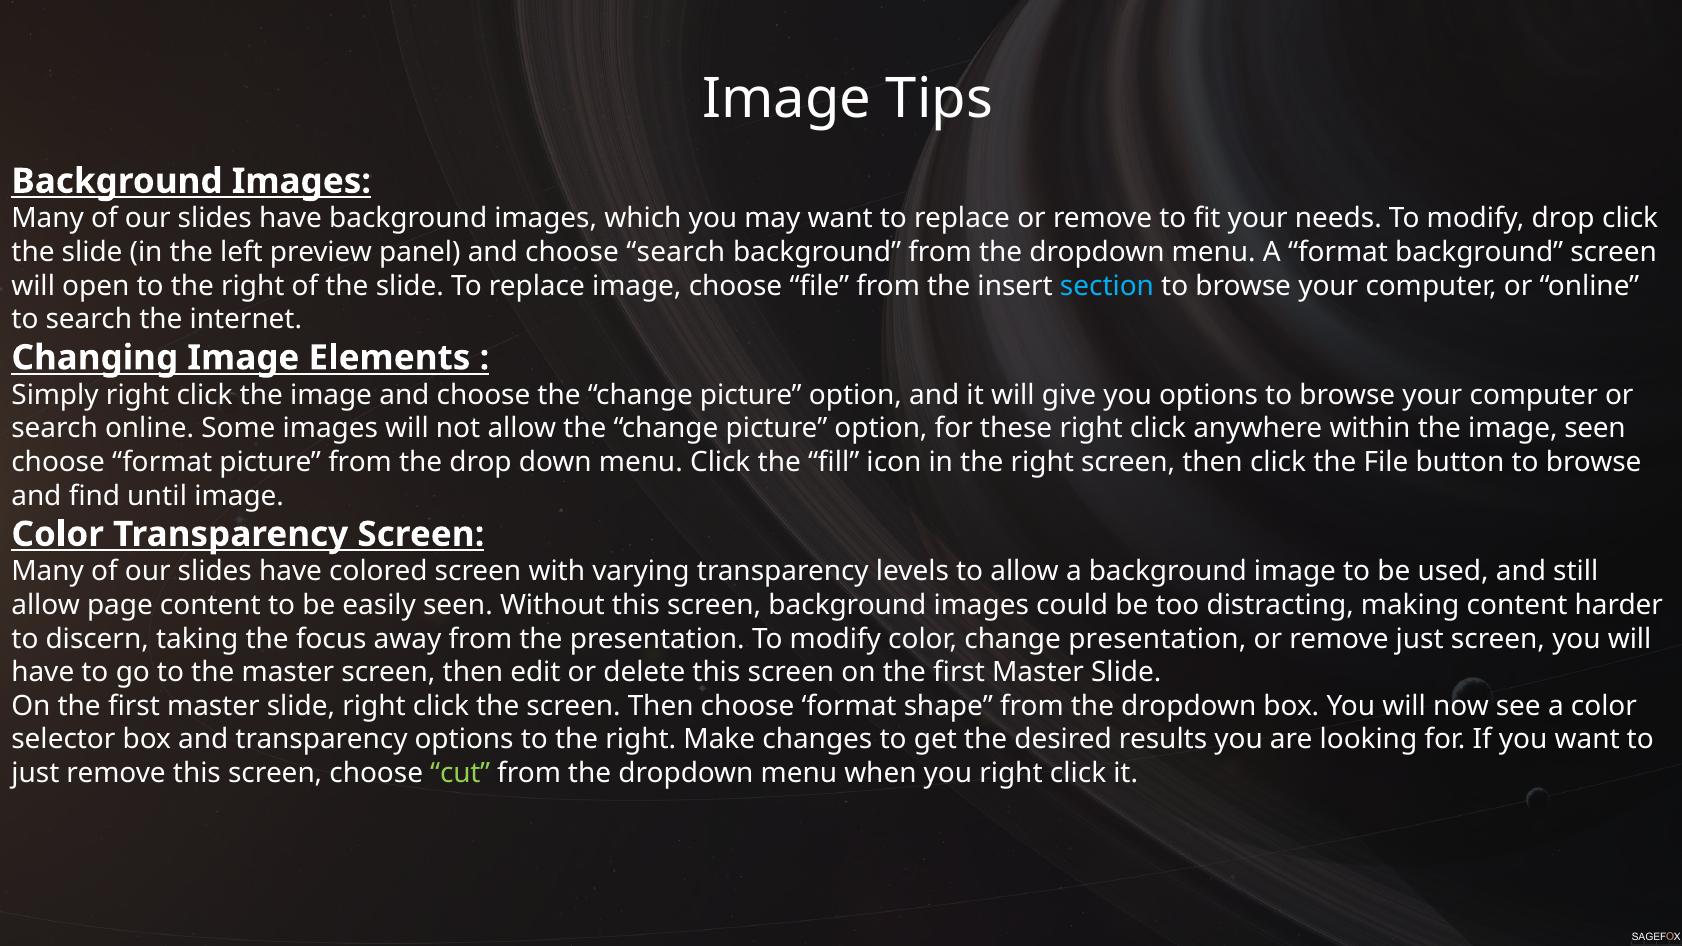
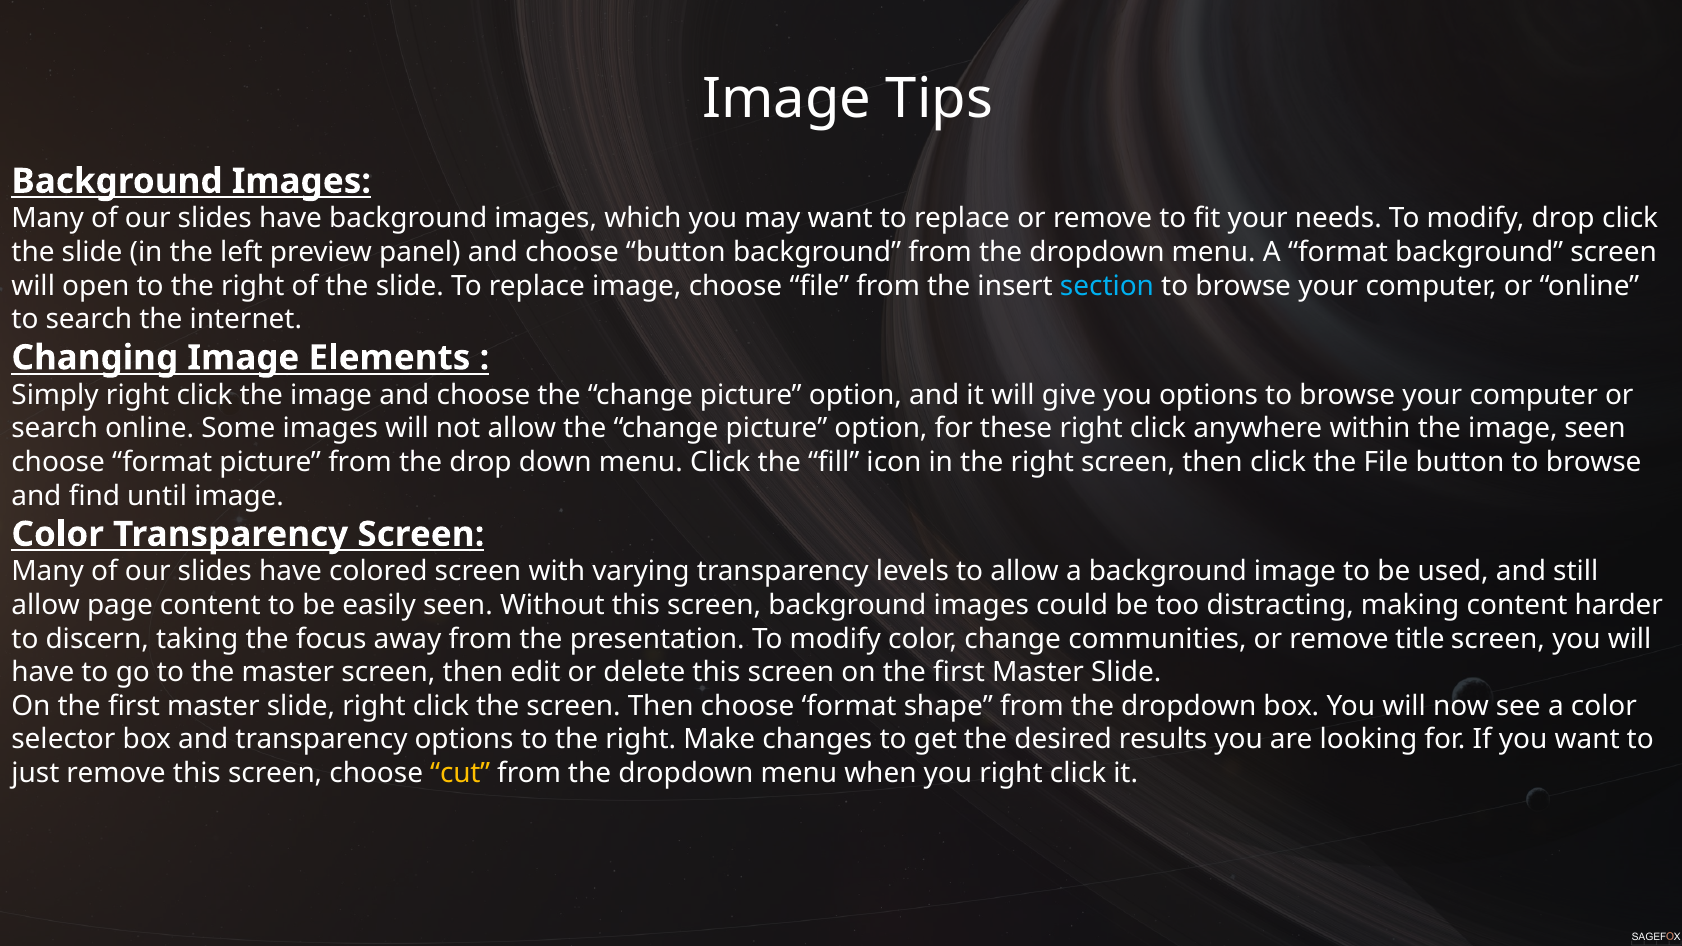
choose search: search -> button (676, 252)
change presentation: presentation -> communities (1157, 639)
remove just: just -> title (1420, 639)
cut colour: light green -> yellow (460, 773)
